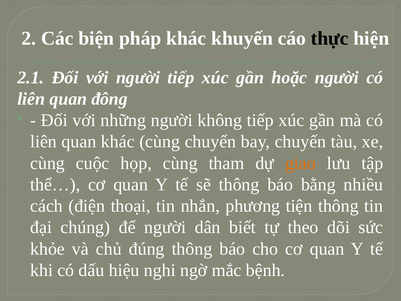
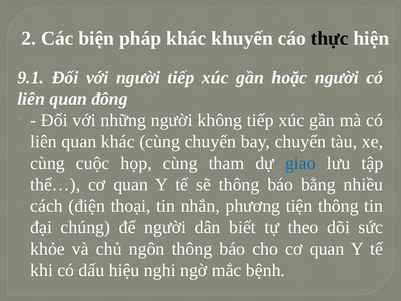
2.1: 2.1 -> 9.1 (31, 77)
giao colour: orange -> blue (300, 163)
đúng: đúng -> ngôn (147, 249)
